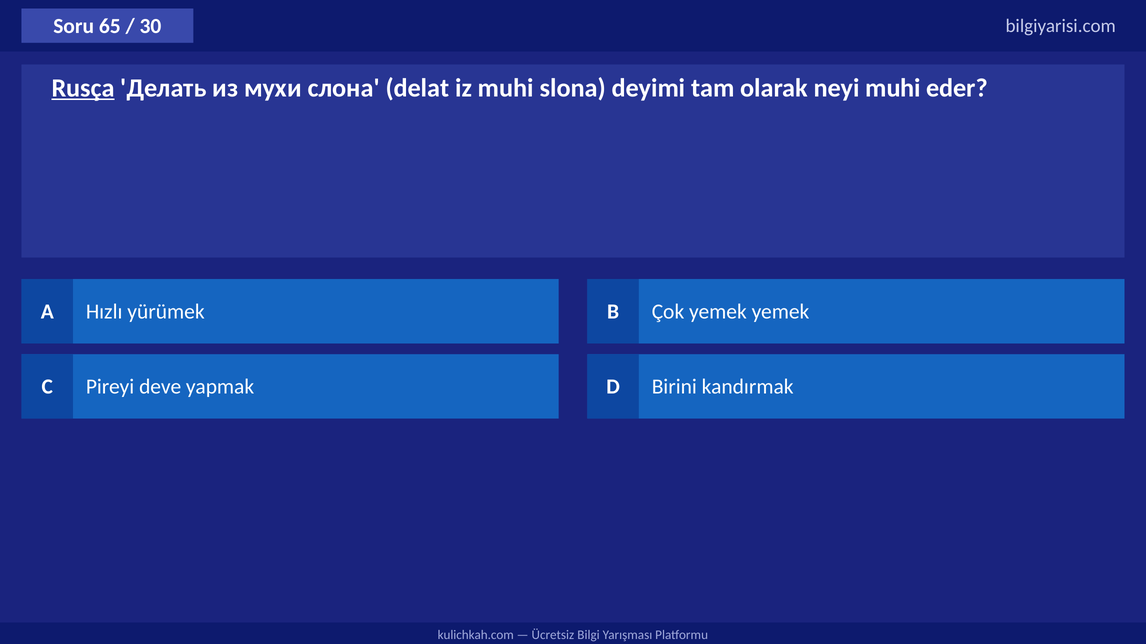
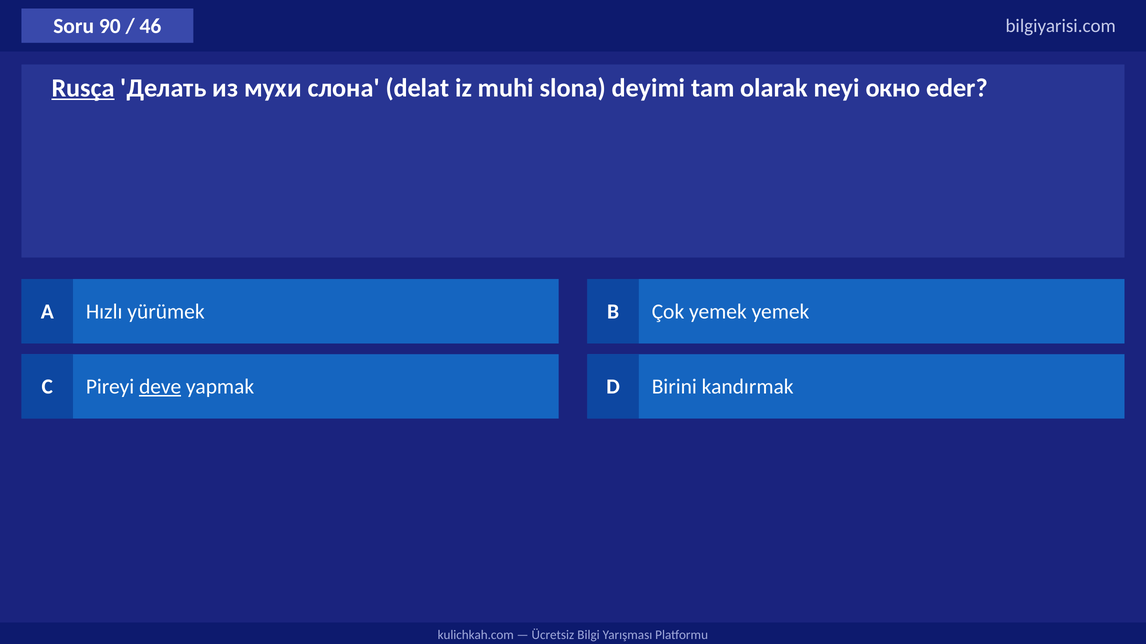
65: 65 -> 90 (110, 26)
30: 30 -> 46 (150, 26)
neyi muhi: muhi -> окно (893, 88)
deve underline: none -> present (160, 387)
